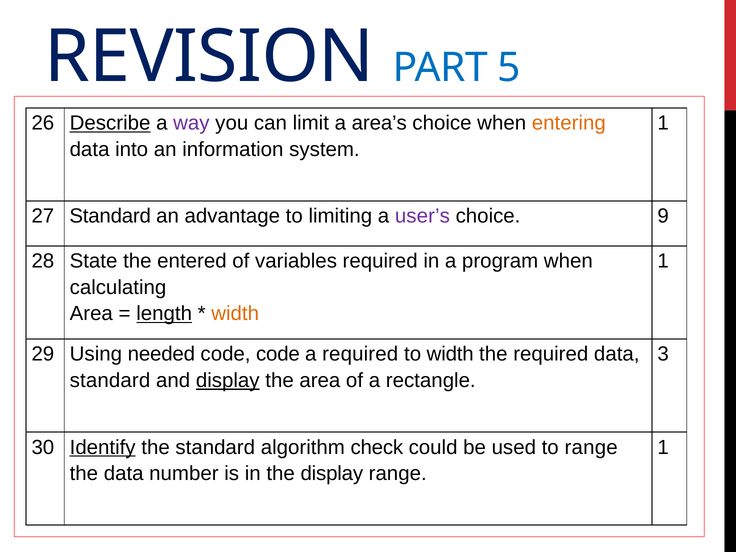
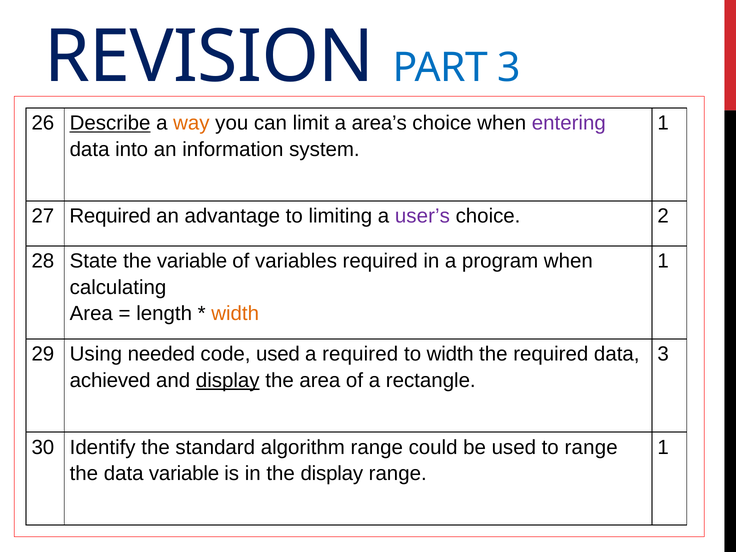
PART 5: 5 -> 3 (509, 68)
way colour: purple -> orange (191, 123)
entering colour: orange -> purple (569, 123)
27 Standard: Standard -> Required (110, 216)
9: 9 -> 2 (663, 216)
the entered: entered -> variable (192, 261)
length underline: present -> none (164, 314)
code code: code -> used (278, 354)
standard: standard -> achieved (110, 380)
Identify underline: present -> none (103, 447)
algorithm check: check -> range (377, 447)
data number: number -> variable (184, 474)
